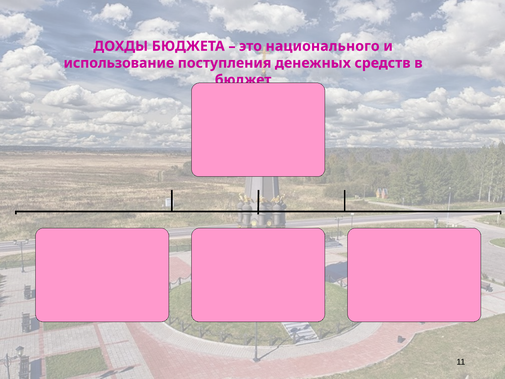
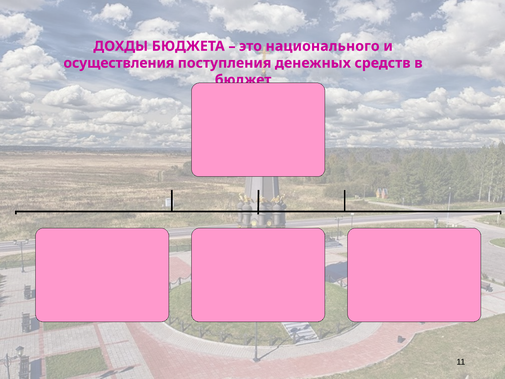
использование: использование -> осуществления (119, 63)
